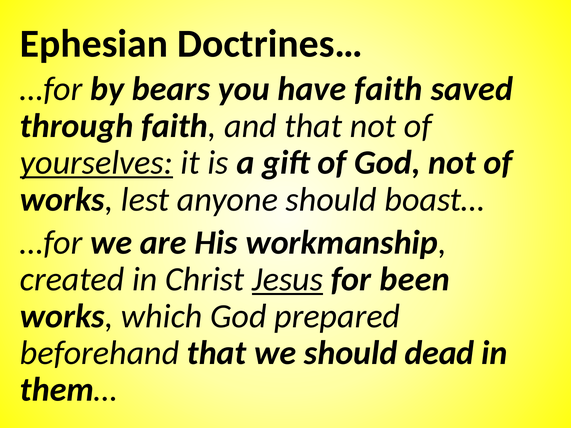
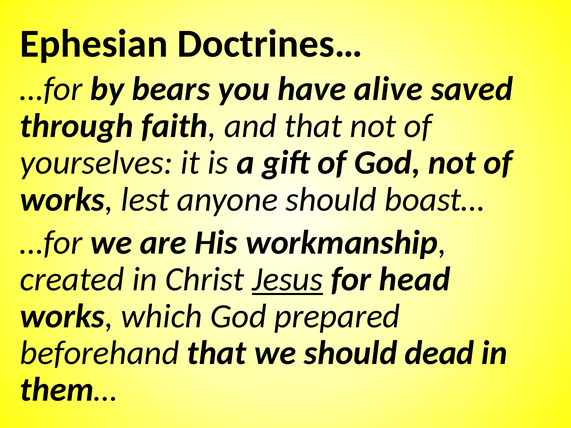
have faith: faith -> alive (388, 89)
yourselves underline: present -> none (96, 163)
been: been -> head (415, 279)
